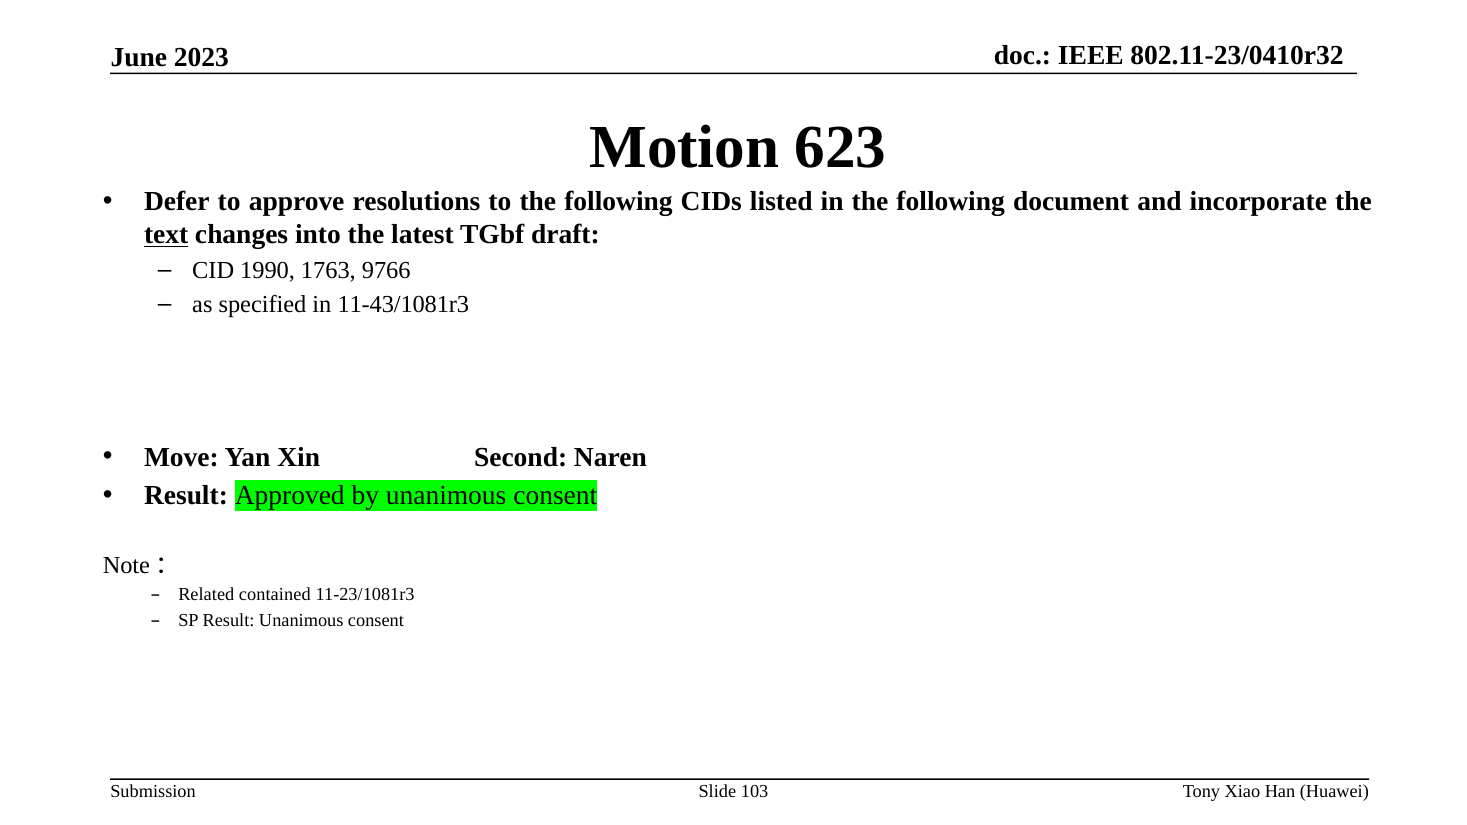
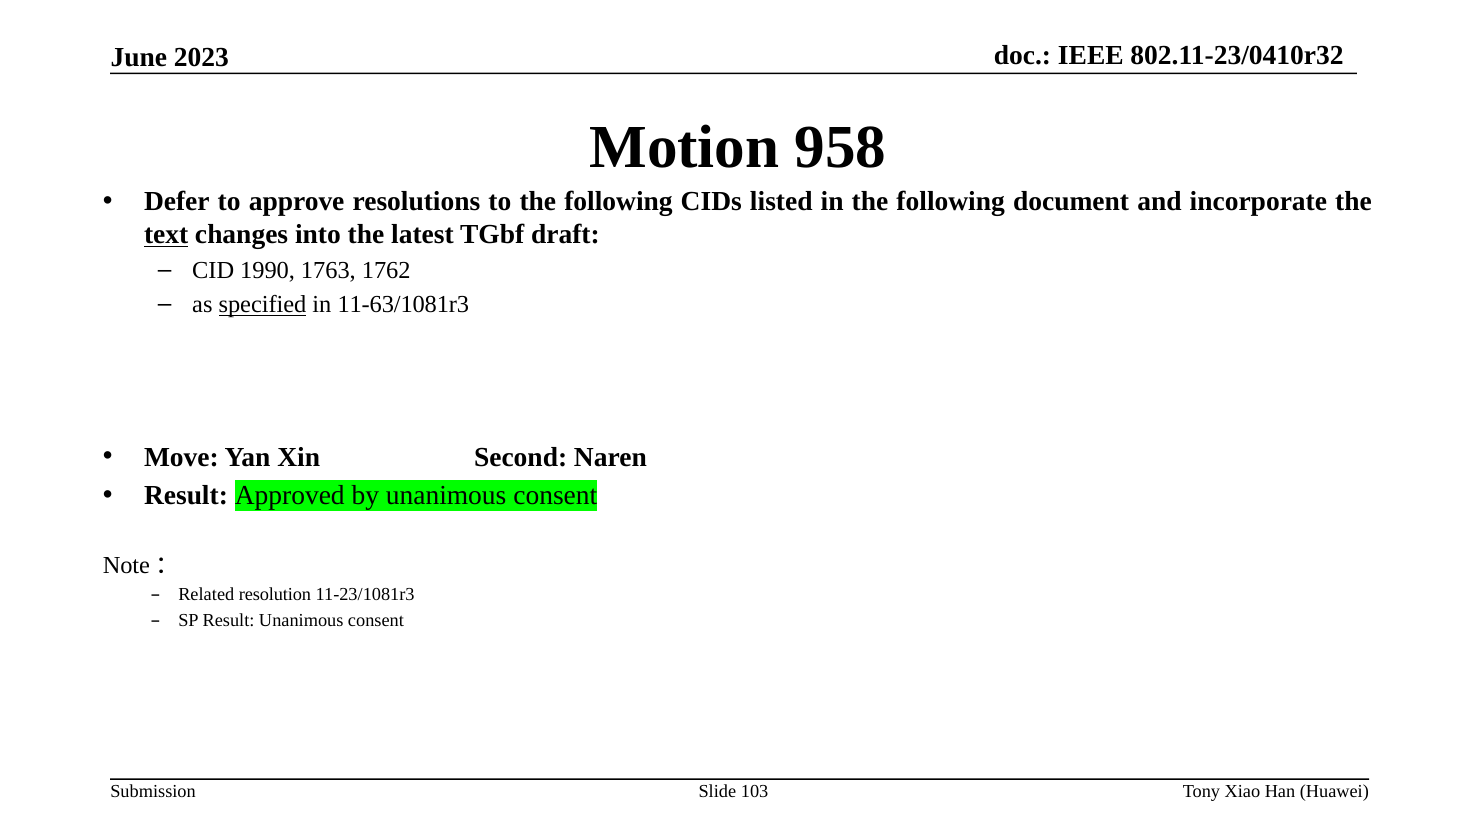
623: 623 -> 958 (840, 147)
9766: 9766 -> 1762 (386, 271)
specified underline: none -> present (263, 305)
11-43/1081r3: 11-43/1081r3 -> 11-63/1081r3 (403, 305)
contained: contained -> resolution (275, 595)
